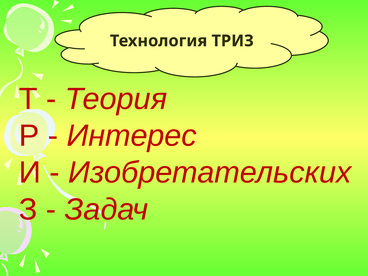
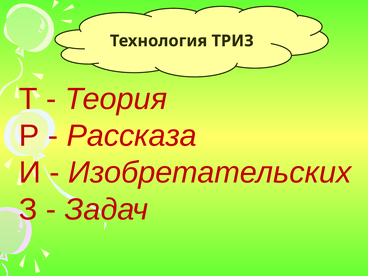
Интерес: Интерес -> Рассказа (132, 136)
